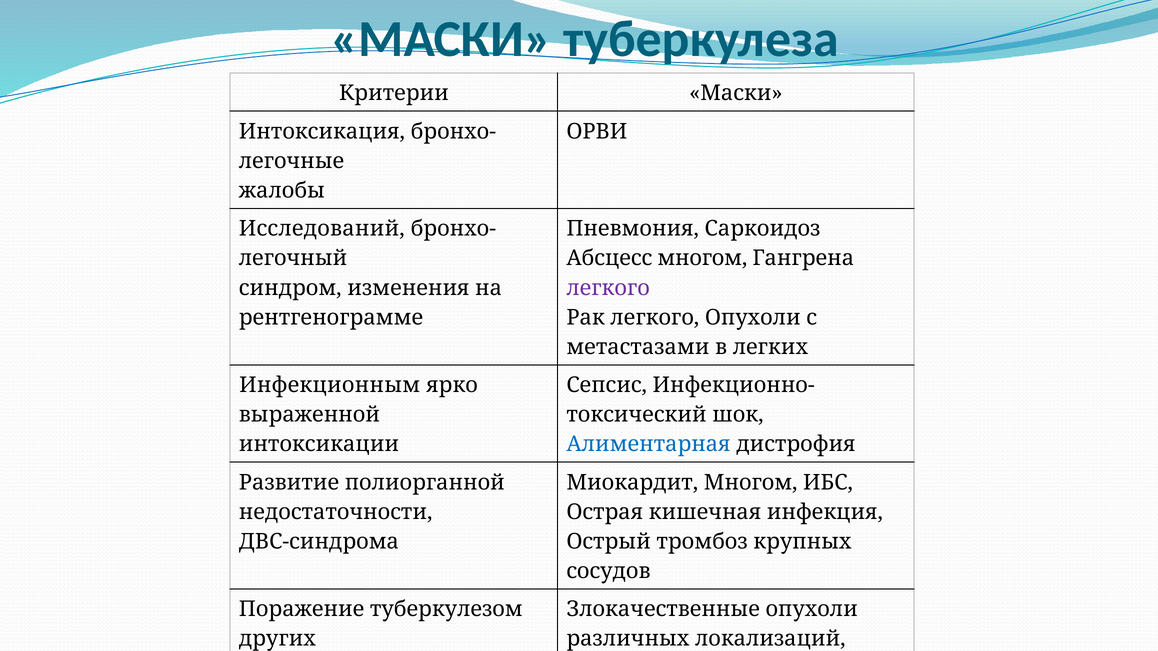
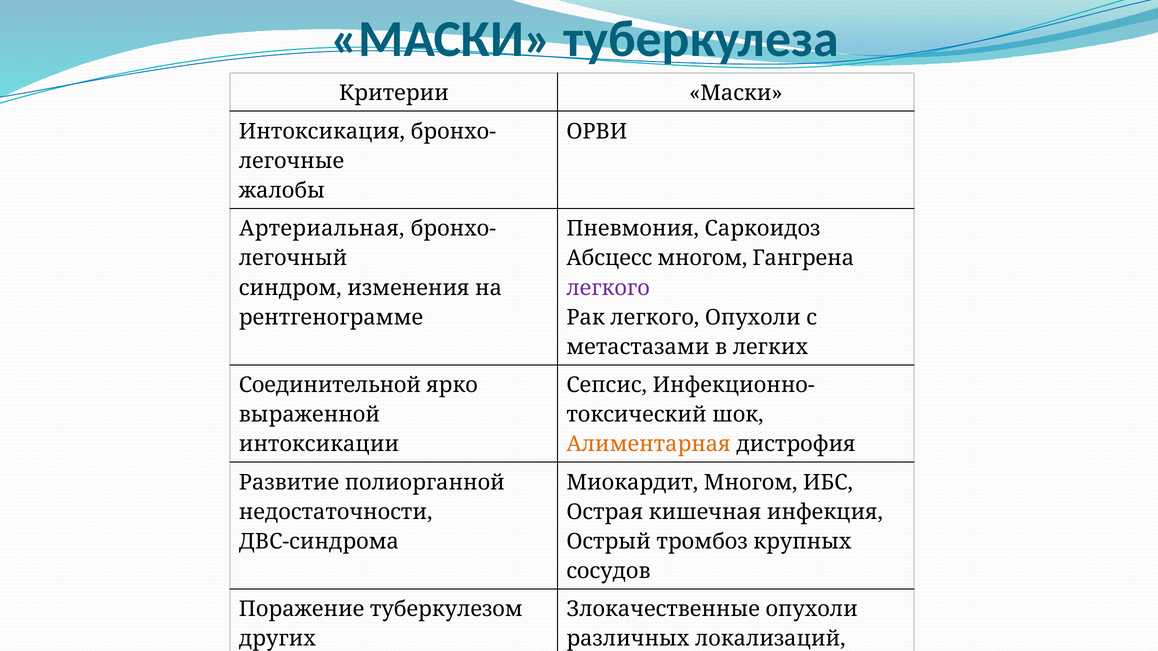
Исследований: Исследований -> Артериальная (322, 229)
Инфекционным: Инфекционным -> Соединительной (330, 385)
Алиментарная colour: blue -> orange (648, 444)
